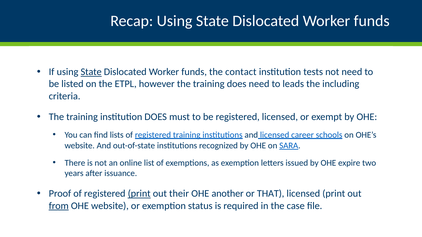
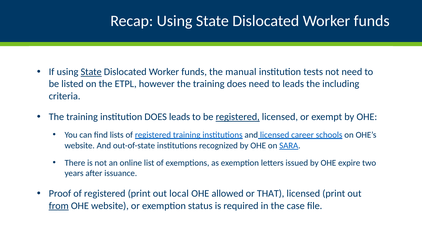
contact: contact -> manual (241, 72)
DOES must: must -> leads (180, 117)
registered underline: none -> present (238, 117)
print underline: present -> none (139, 194)
their: their -> local (179, 194)
another: another -> allowed (228, 194)
